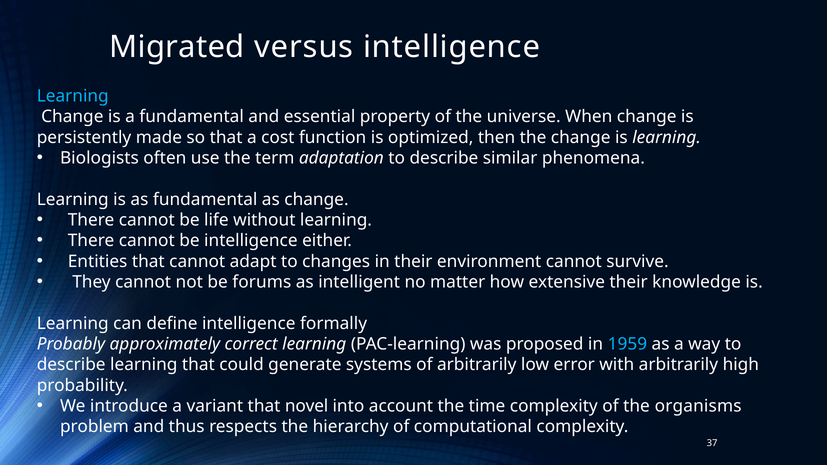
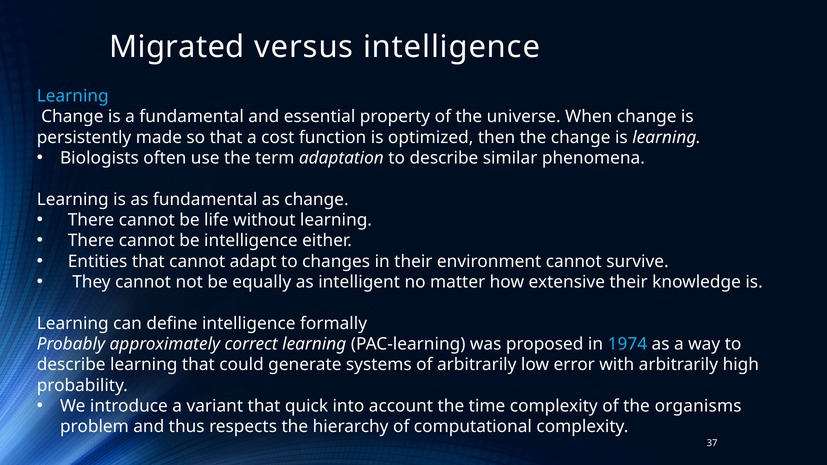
forums: forums -> equally (262, 282)
1959: 1959 -> 1974 (627, 344)
novel: novel -> quick (307, 406)
